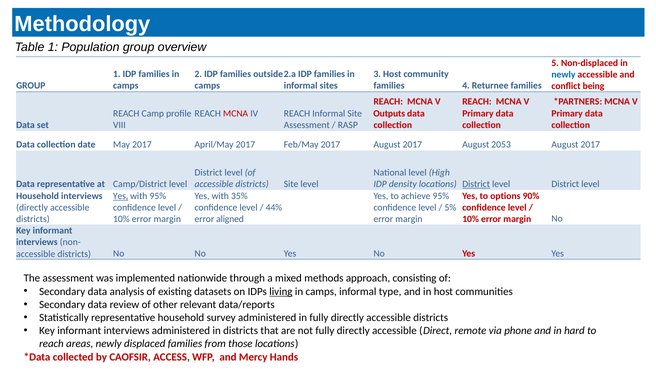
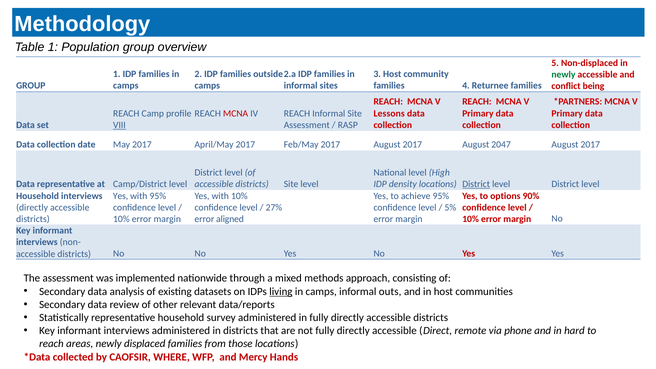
newly colour: blue -> green (563, 75)
Outputs: Outputs -> Lessons (389, 113)
VIII underline: none -> present (119, 125)
2053: 2053 -> 2047 (501, 145)
Yes underline: present -> none (121, 196)
with 35%: 35% -> 10% (239, 196)
44%: 44% -> 27% (274, 208)
type: type -> outs (390, 291)
ACCESS: ACCESS -> WHERE (172, 357)
